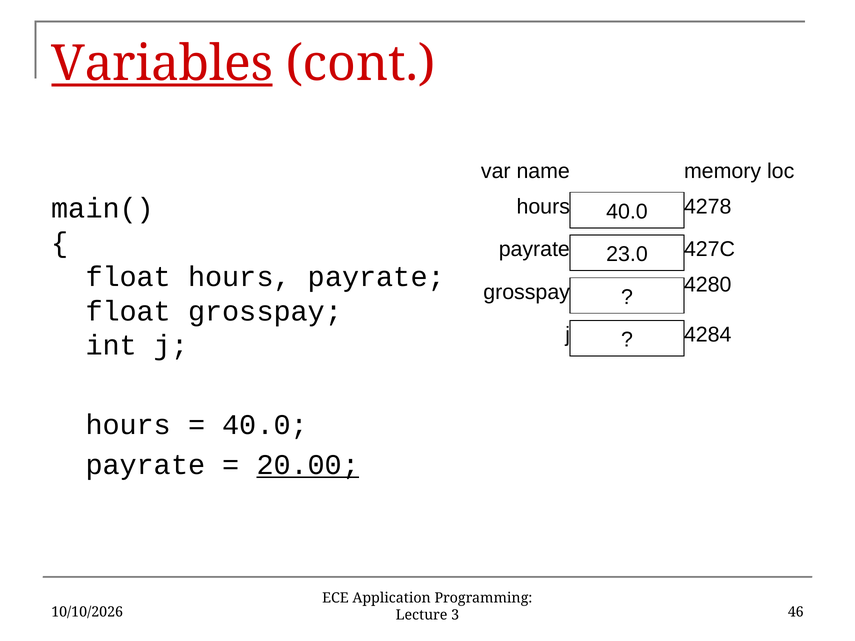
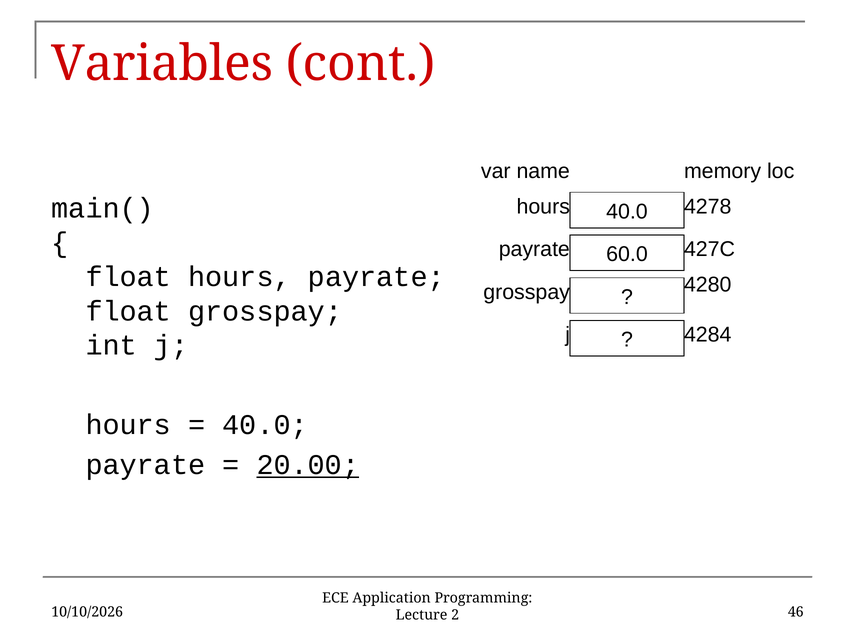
Variables underline: present -> none (162, 64)
23.0: 23.0 -> 60.0 (627, 254)
3: 3 -> 2 (455, 615)
